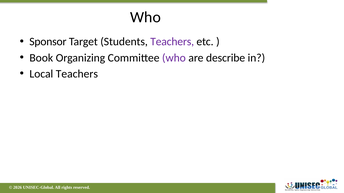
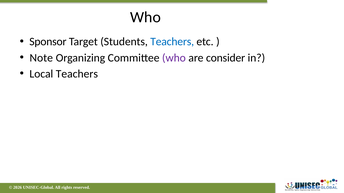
Teachers colour: purple -> blue (172, 42)
Book: Book -> Note (41, 58)
describe: describe -> consider (226, 58)
